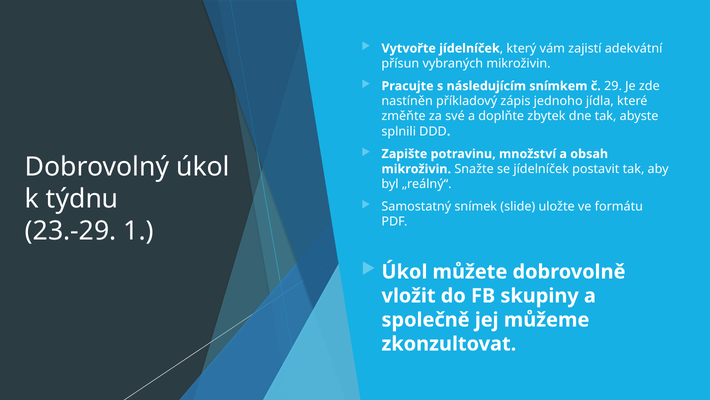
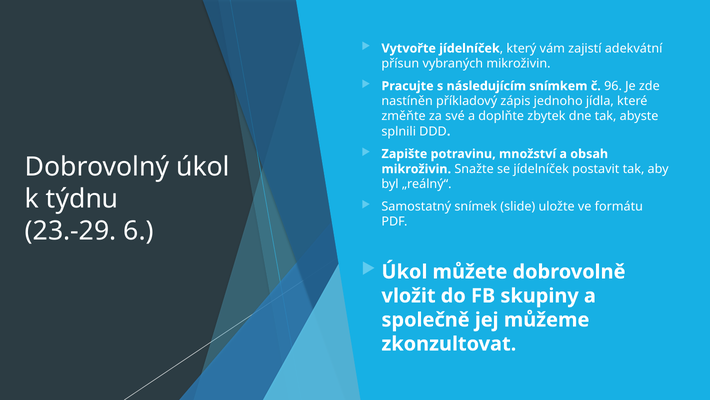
29: 29 -> 96 (613, 86)
1: 1 -> 6 (139, 231)
